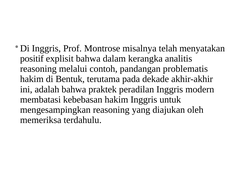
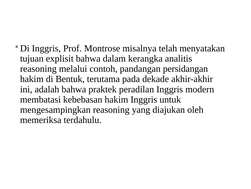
positif: positif -> tujuan (32, 58)
problematis: problematis -> persidangan (185, 69)
